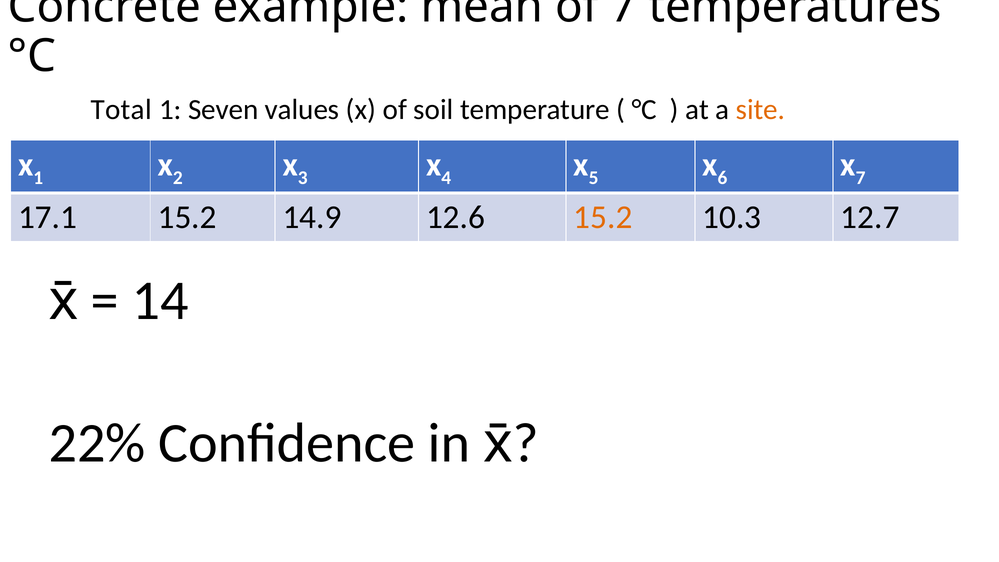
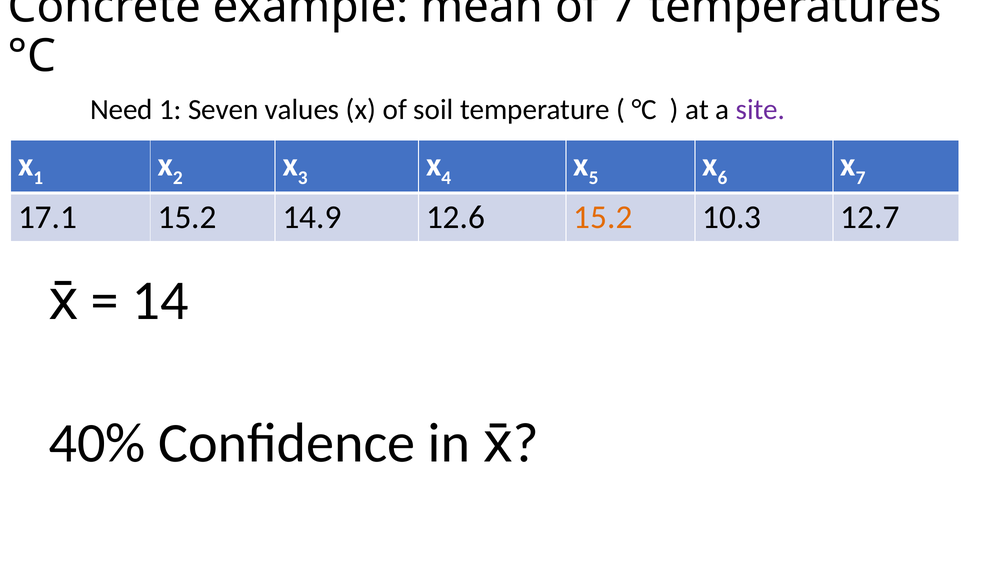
Total: Total -> Need (121, 110)
site colour: orange -> purple (761, 110)
22%: 22% -> 40% (97, 443)
